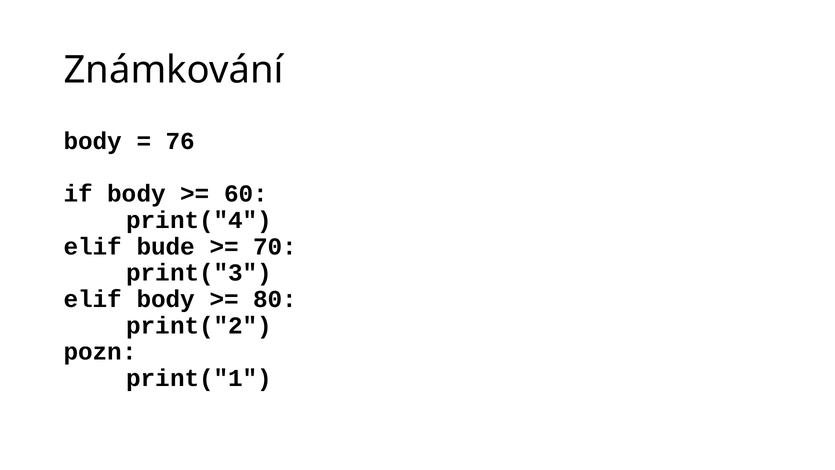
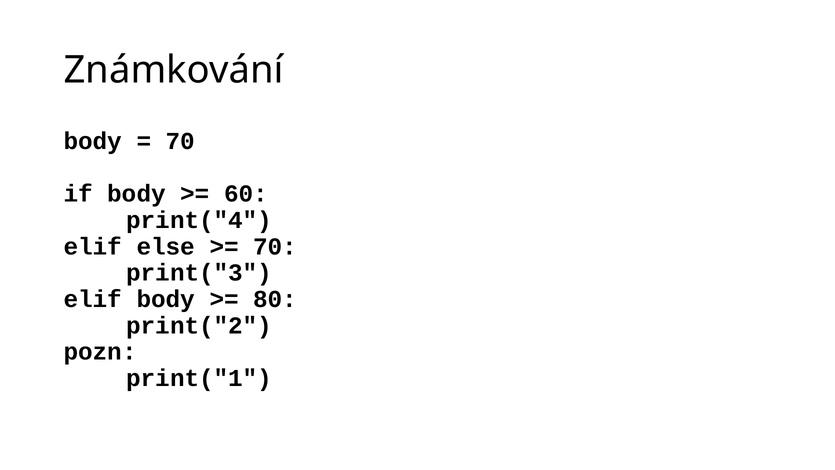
76: 76 -> 70 (180, 141)
bude: bude -> else (166, 246)
